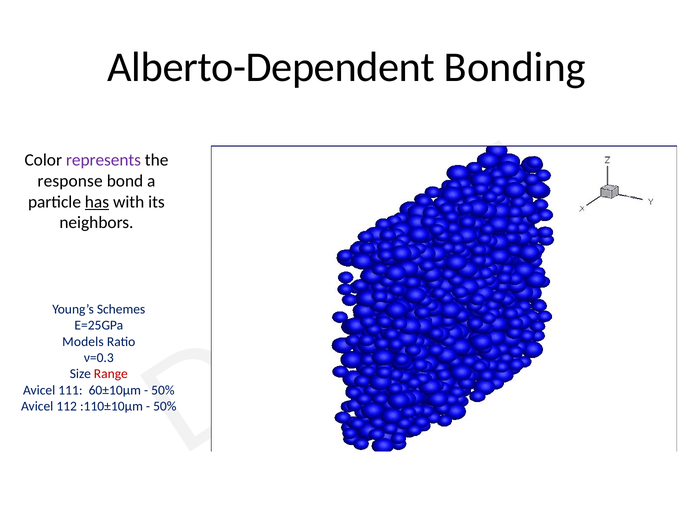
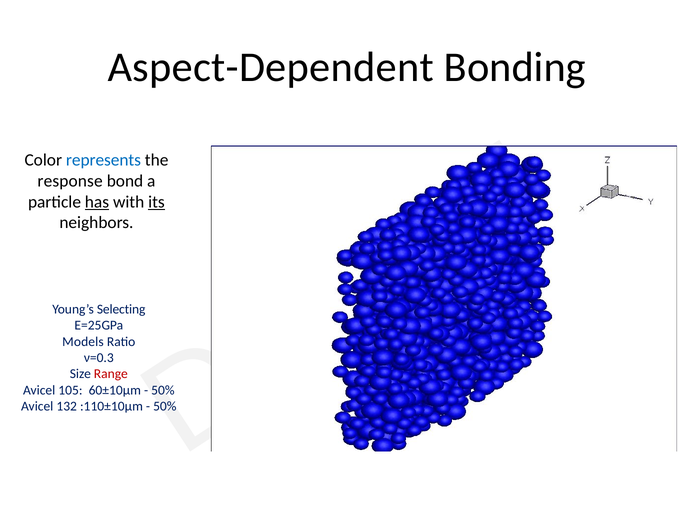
Alberto-Dependent: Alberto-Dependent -> Aspect-Dependent (271, 67)
represents colour: purple -> blue (103, 160)
its underline: none -> present (156, 202)
Schemes: Schemes -> Selecting (121, 310)
111: 111 -> 105 (70, 391)
112: 112 -> 132 (67, 407)
